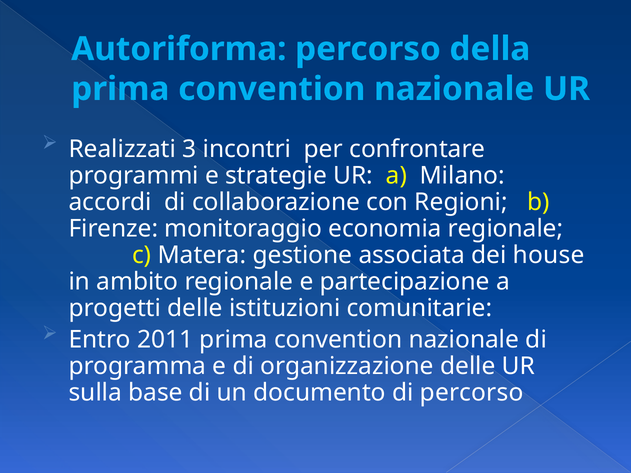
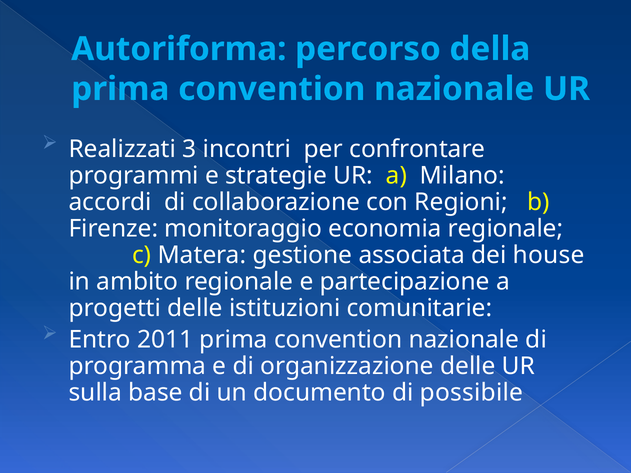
di percorso: percorso -> possibile (472, 393)
